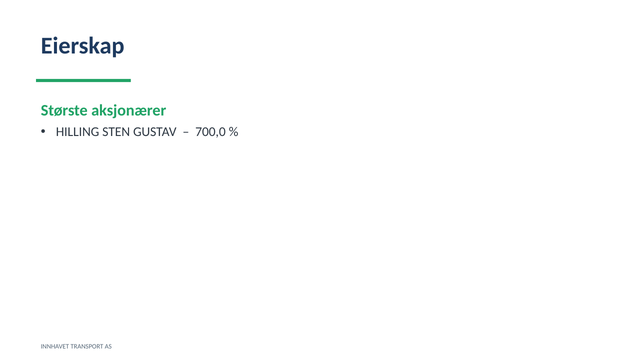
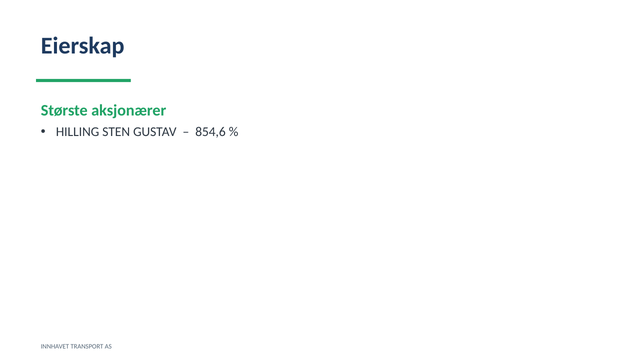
700,0: 700,0 -> 854,6 (210, 132)
